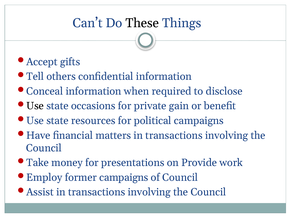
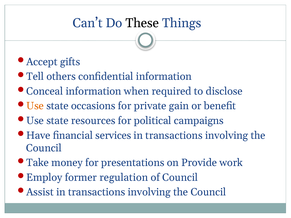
Use colour: black -> orange (35, 106)
matters: matters -> services (113, 136)
former campaigns: campaigns -> regulation (124, 178)
